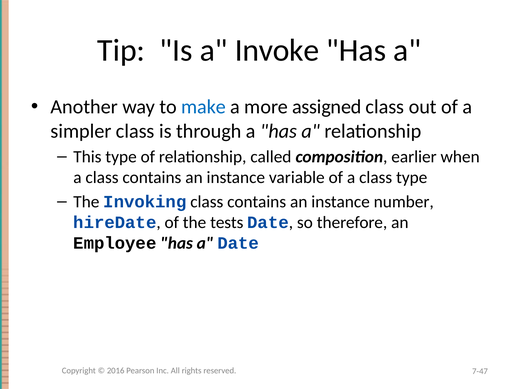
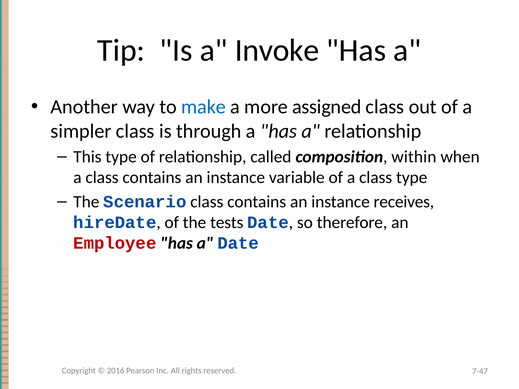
earlier: earlier -> within (414, 157)
Invoking: Invoking -> Scenario (145, 202)
number: number -> receives (404, 202)
Employee colour: black -> red (115, 243)
